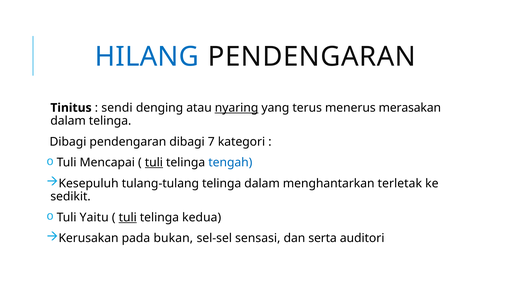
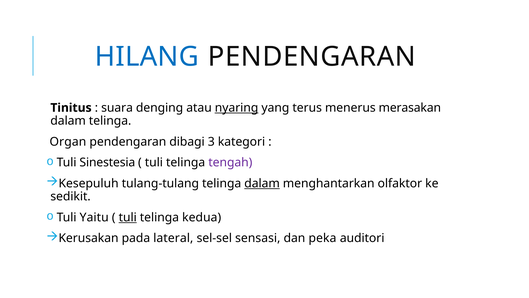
sendi: sendi -> suara (117, 108)
Dibagi: Dibagi -> Organ (68, 142)
7: 7 -> 3 (211, 142)
Mencapai: Mencapai -> Sinestesia (107, 162)
tuli underline: present -> none (154, 162)
tengah colour: blue -> purple (230, 162)
dalam underline: none -> present (262, 183)
terletak: terletak -> olfaktor (400, 183)
bukan: bukan -> lateral (173, 238)
serta: serta -> peka (322, 238)
